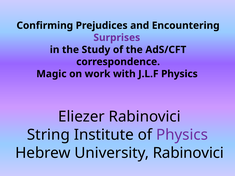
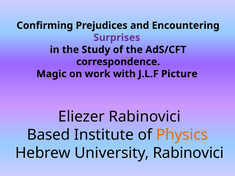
J.L.F Physics: Physics -> Picture (179, 74)
String: String -> Based (48, 135)
Physics colour: purple -> orange (182, 135)
